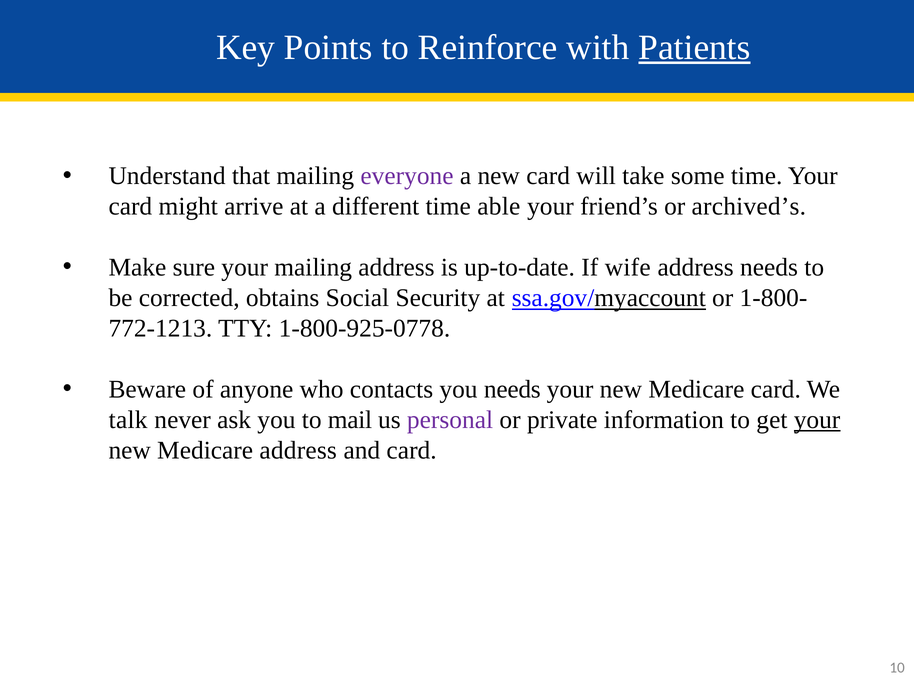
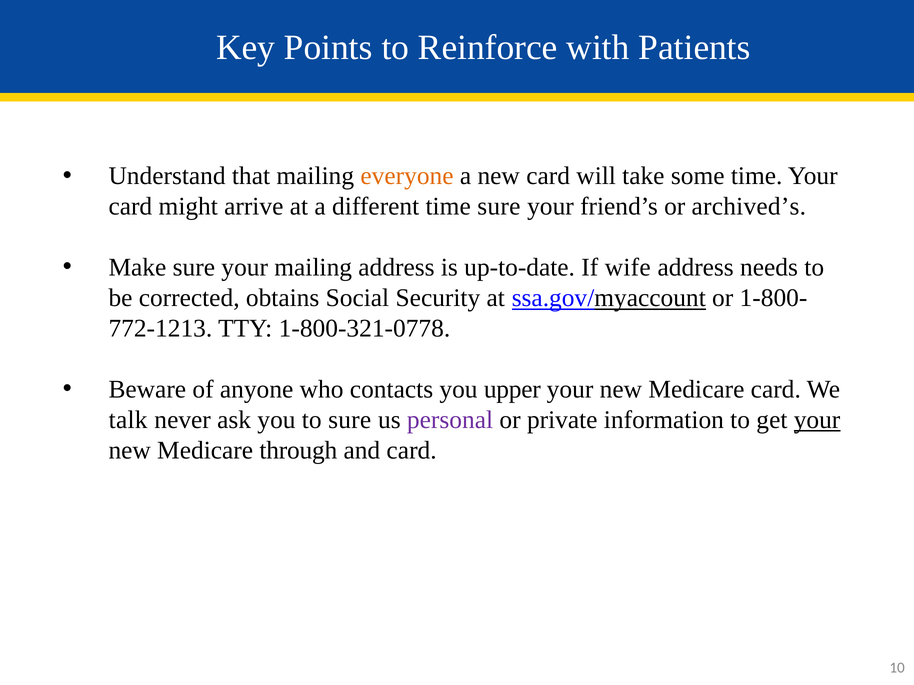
Patients underline: present -> none (695, 48)
everyone colour: purple -> orange (407, 176)
time able: able -> sure (499, 207)
1-800-925-0778: 1-800-925-0778 -> 1-800-321-0778 (364, 329)
you needs: needs -> upper (512, 390)
to mail: mail -> sure (350, 420)
Medicare address: address -> through (298, 451)
